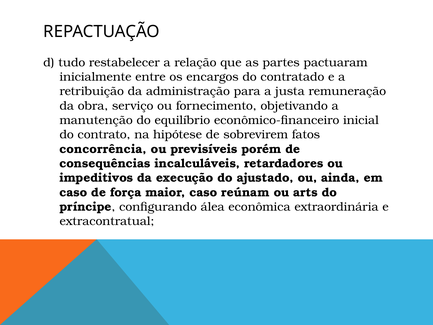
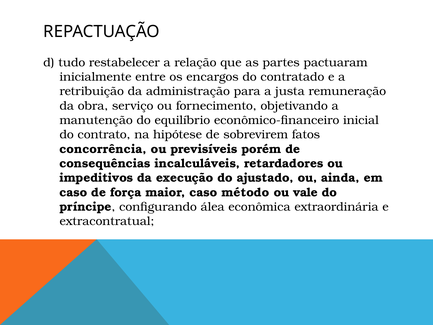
reúnam: reúnam -> método (245, 192)
arts: arts -> vale (305, 192)
